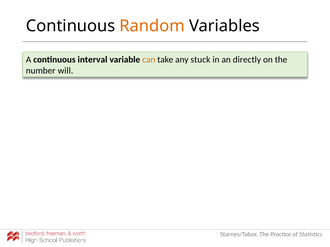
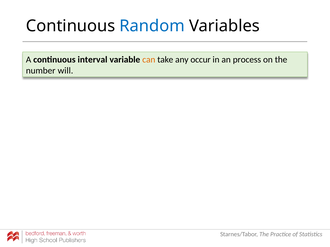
Random colour: orange -> blue (152, 26)
stuck: stuck -> occur (201, 60)
directly: directly -> process (247, 60)
